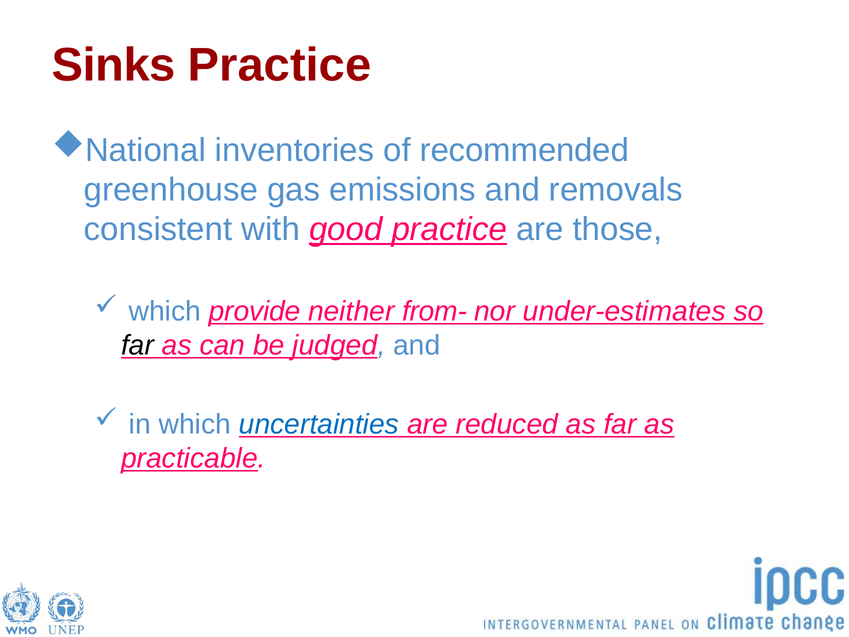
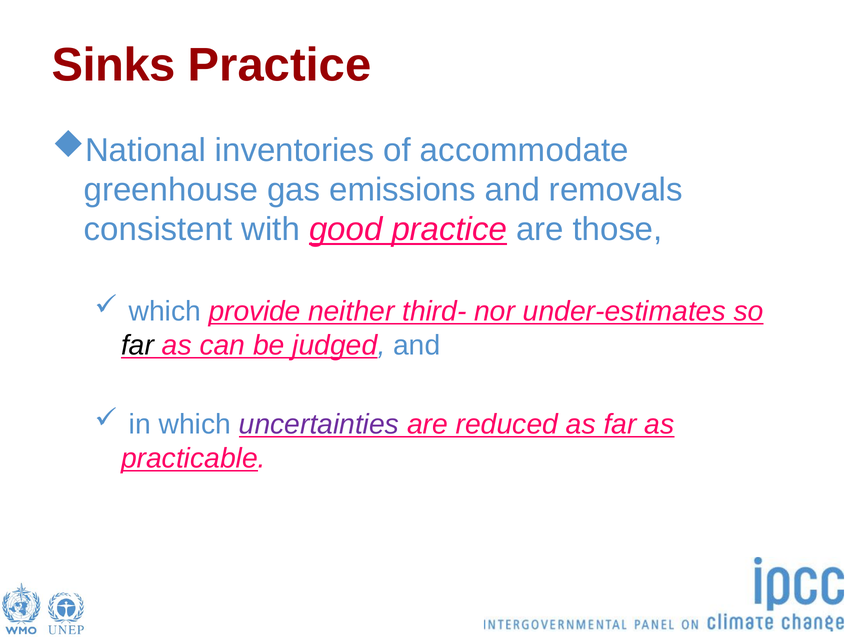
recommended: recommended -> accommodate (524, 150)
from-: from- -> third- (434, 311)
uncertainties colour: blue -> purple (319, 424)
